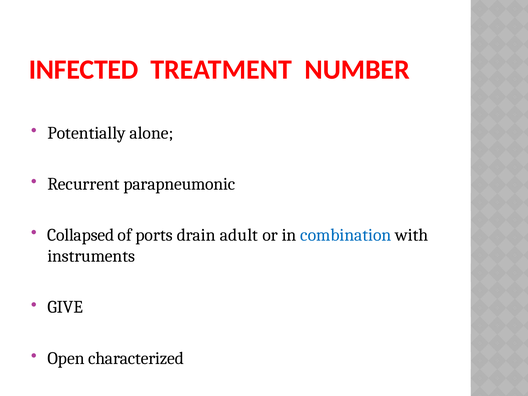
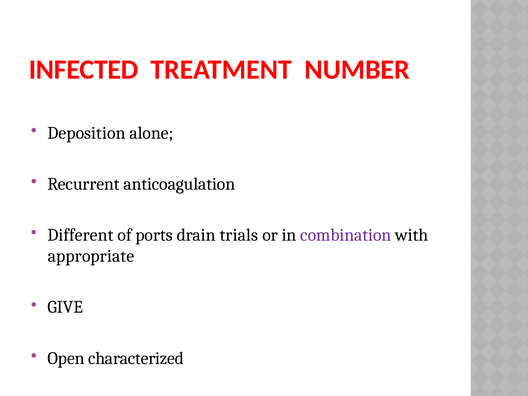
Potentially: Potentially -> Deposition (86, 133)
parapneumonic: parapneumonic -> anticoagulation (179, 184)
Collapsed: Collapsed -> Different (81, 235)
adult: adult -> trials (239, 235)
combination colour: blue -> purple (346, 235)
instruments: instruments -> appropriate (91, 256)
